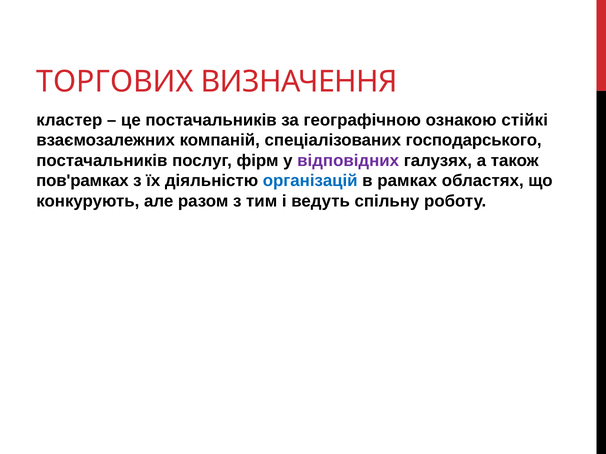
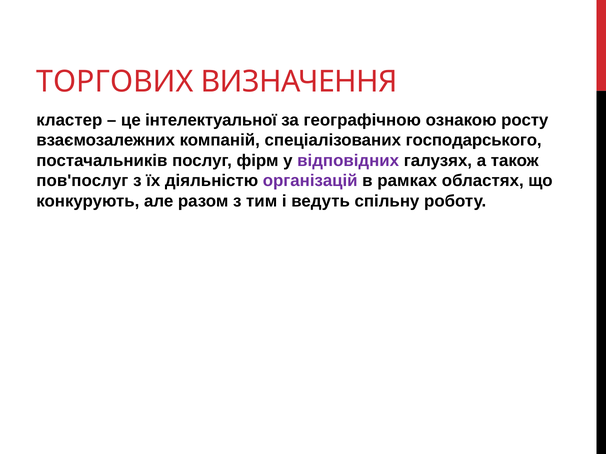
це постачальників: постачальників -> інтелектуальної (211, 120)
стійкі: стійкі -> росту (525, 120)
пов'рамках: пов'рамках -> пов'послуг (82, 181)
організацій colour: blue -> purple (310, 181)
